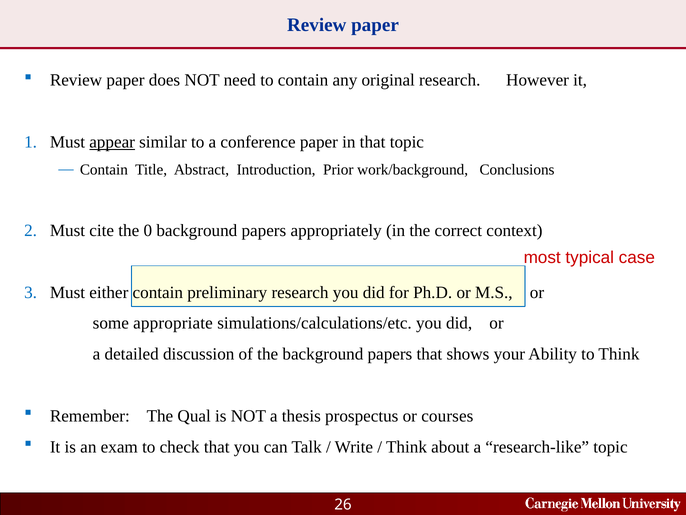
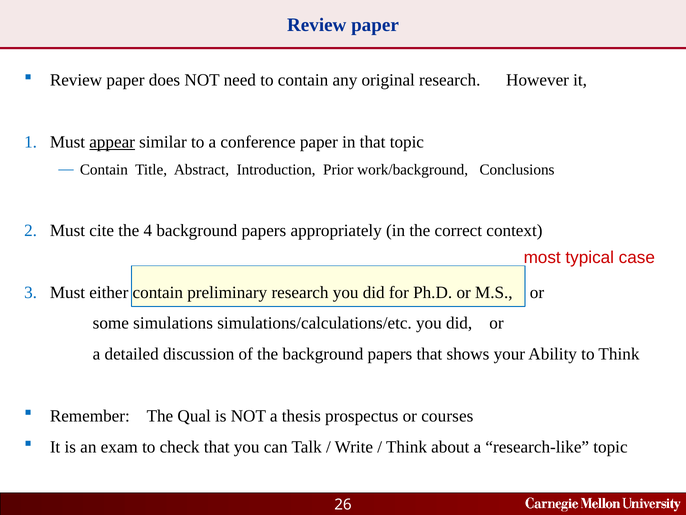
0: 0 -> 4 (148, 230)
appropriate: appropriate -> simulations (173, 323)
